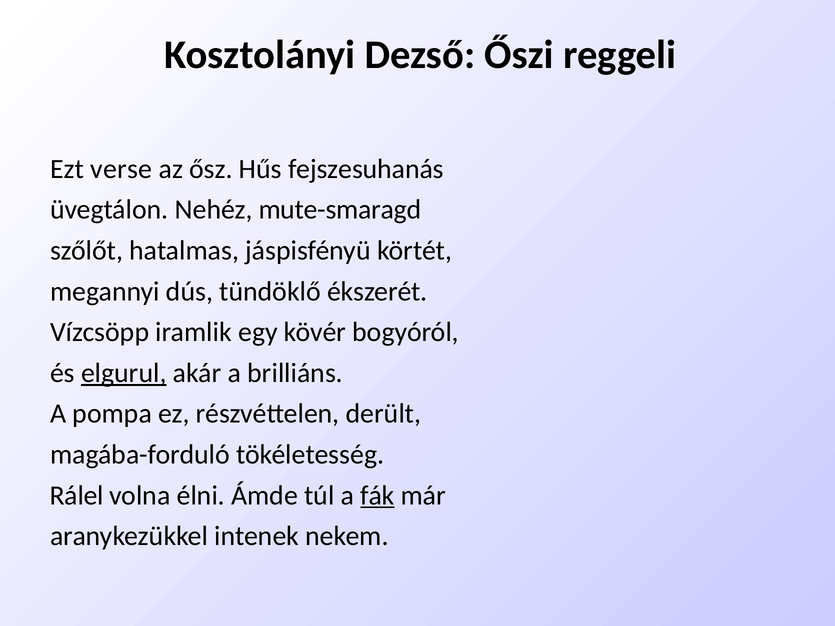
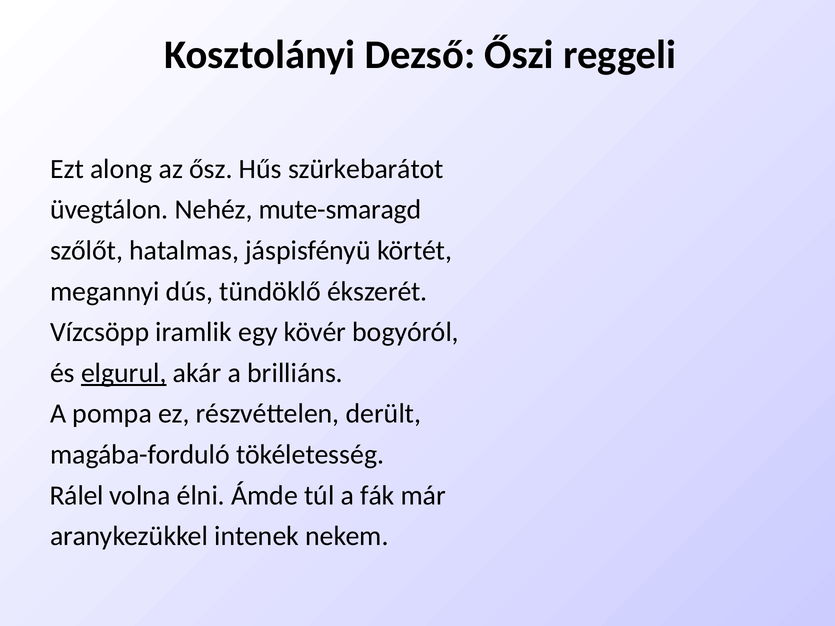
verse: verse -> along (121, 169)
fejszesuhanás: fejszesuhanás -> szürkebarátot (366, 169)
fák underline: present -> none (377, 496)
